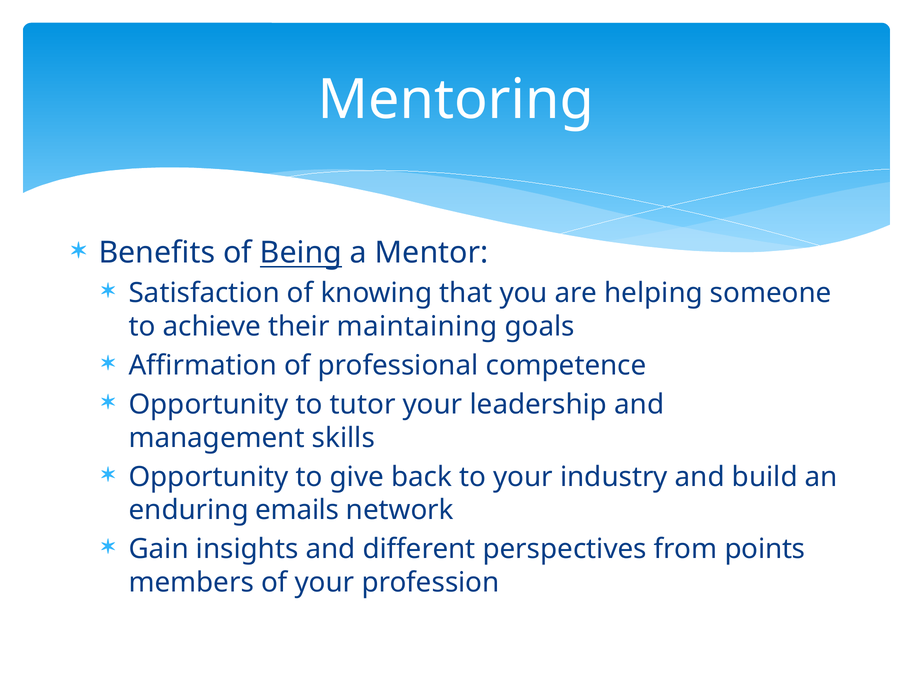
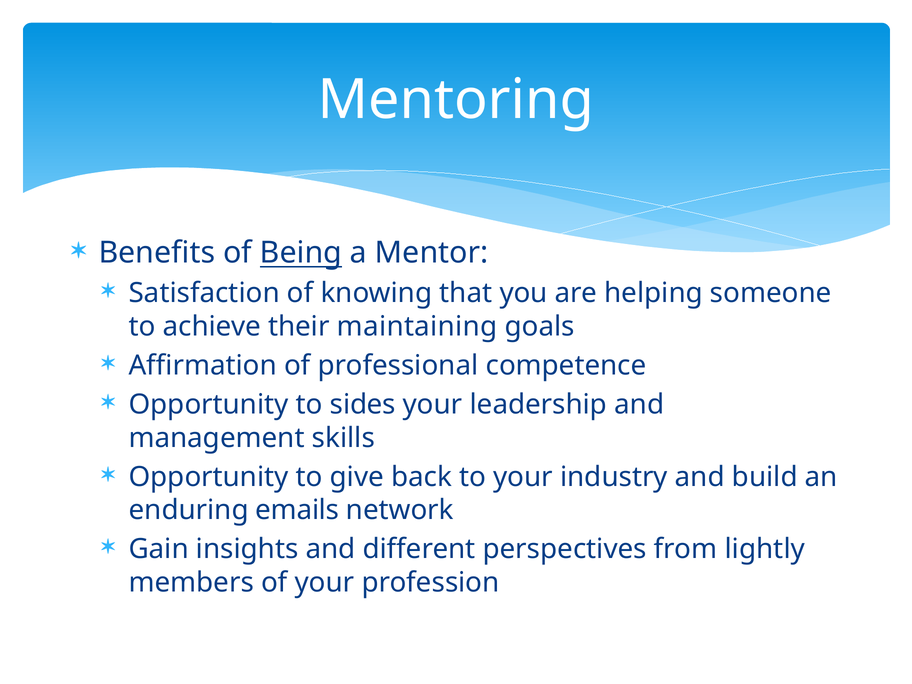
tutor: tutor -> sides (363, 405)
points: points -> lightly (765, 549)
